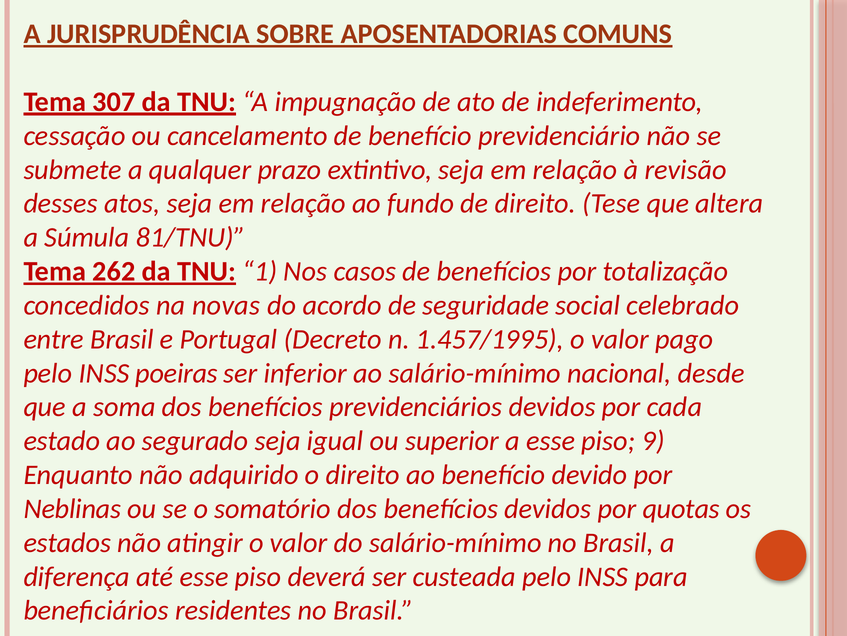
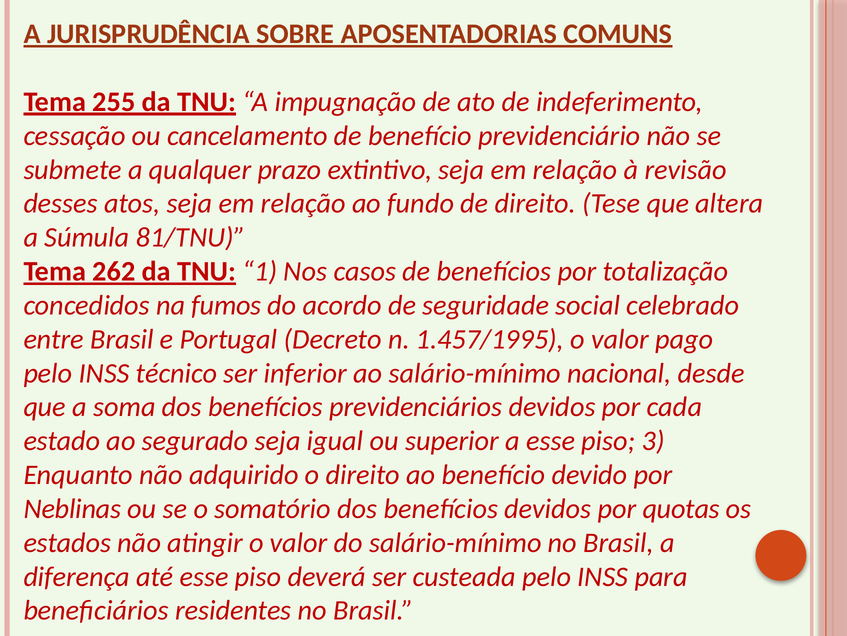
307: 307 -> 255 (114, 102)
novas: novas -> fumos (226, 305)
poeiras: poeiras -> técnico (177, 373)
9: 9 -> 3 (653, 441)
